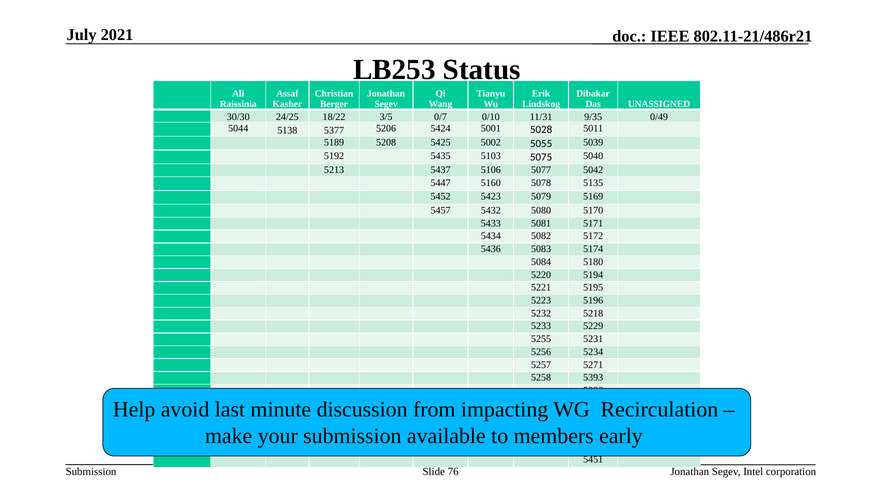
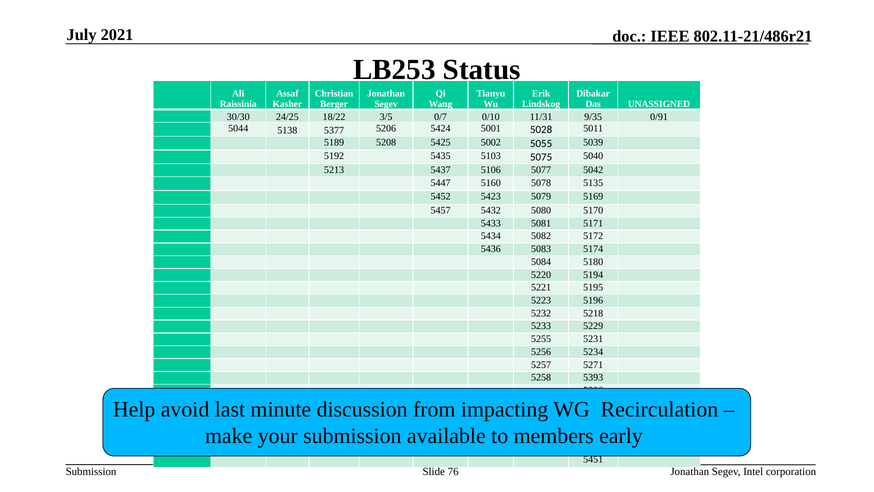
0/49: 0/49 -> 0/91 (659, 117)
